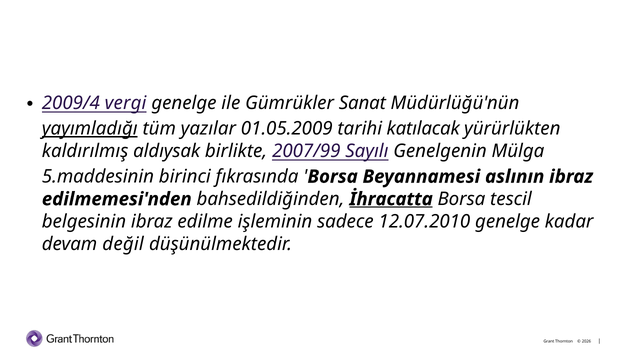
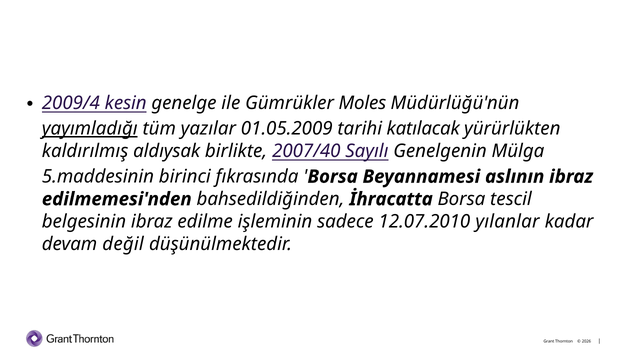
vergi: vergi -> kesin (126, 103)
Sanat: Sanat -> Moles (362, 103)
2007/99: 2007/99 -> 2007/40 (306, 151)
İhracatta underline: present -> none (391, 199)
12.07.2010 genelge: genelge -> yılanlar (507, 221)
